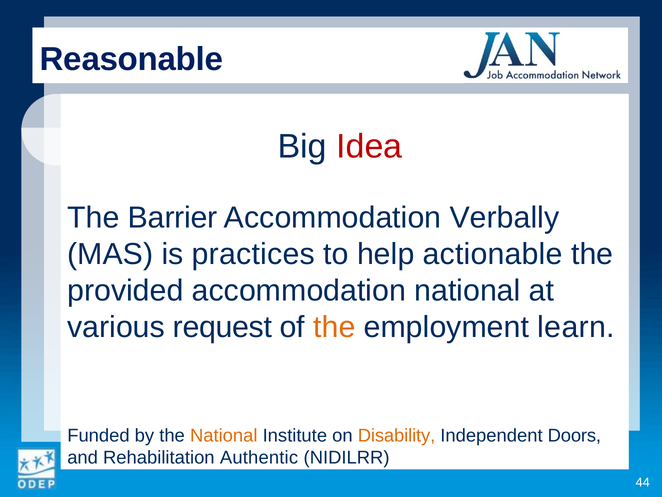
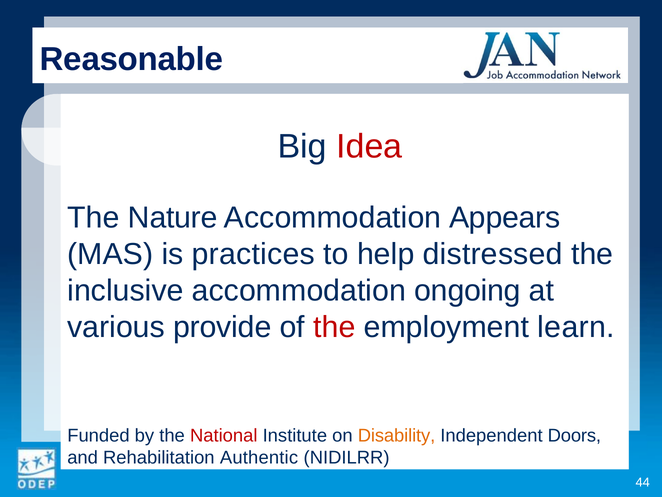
Barrier: Barrier -> Nature (173, 218)
Verbally: Verbally -> Appears (505, 218)
actionable: actionable -> distressed (493, 254)
provided: provided -> inclusive (125, 290)
accommodation national: national -> ongoing (468, 290)
request: request -> provide (222, 327)
the colour: orange -> red (334, 327)
National colour: orange -> red (224, 435)
